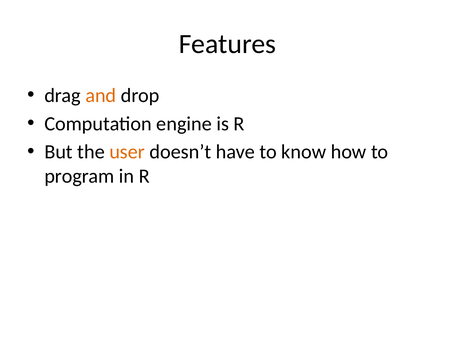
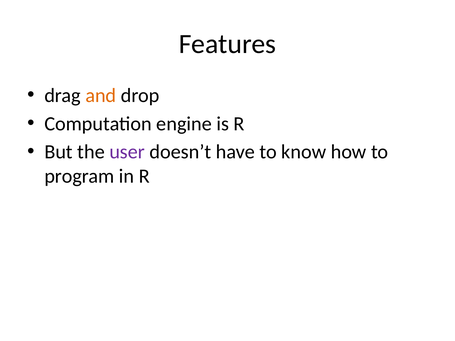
user colour: orange -> purple (127, 152)
